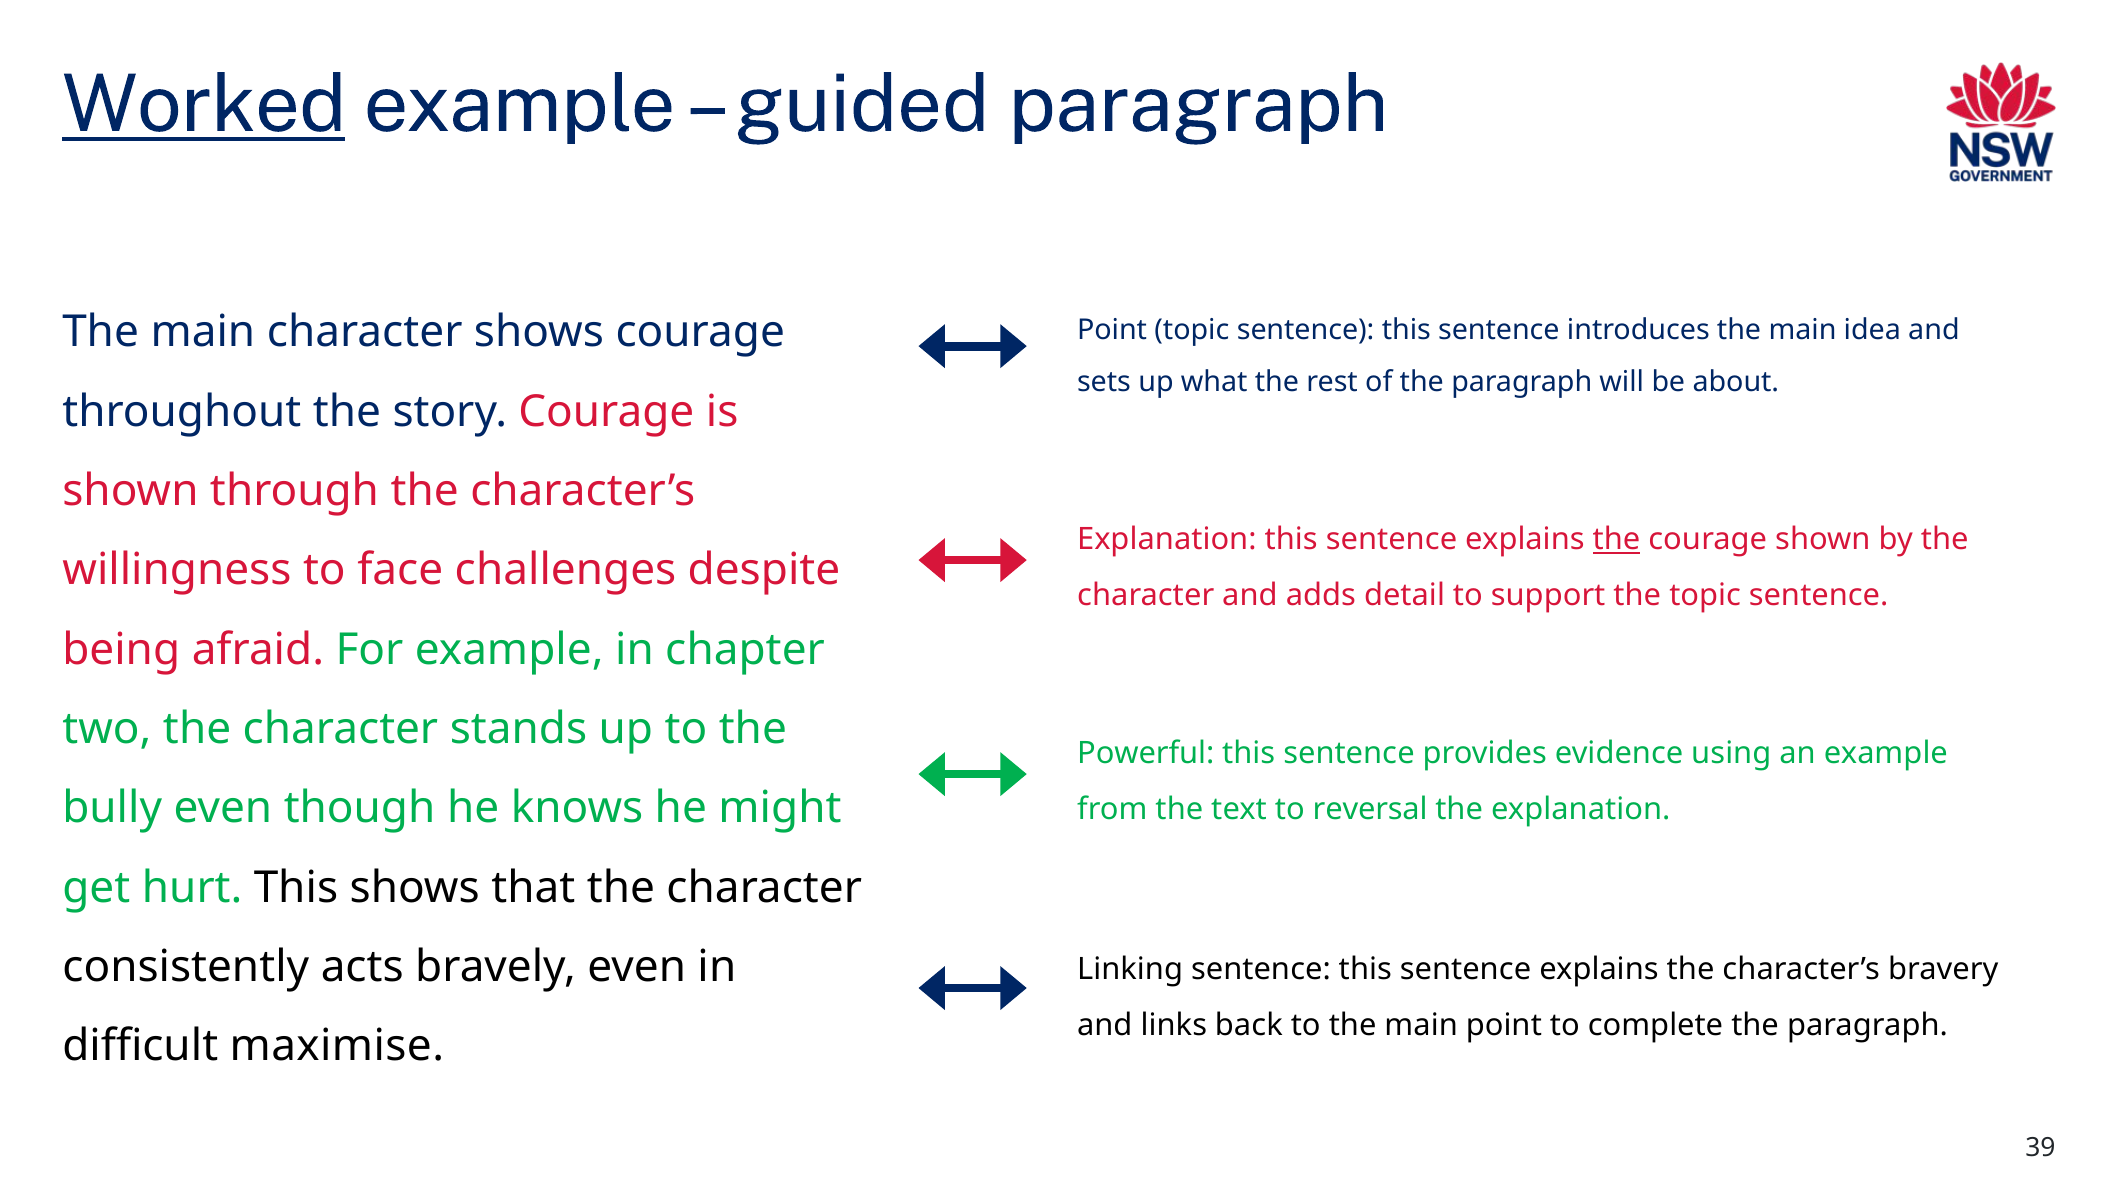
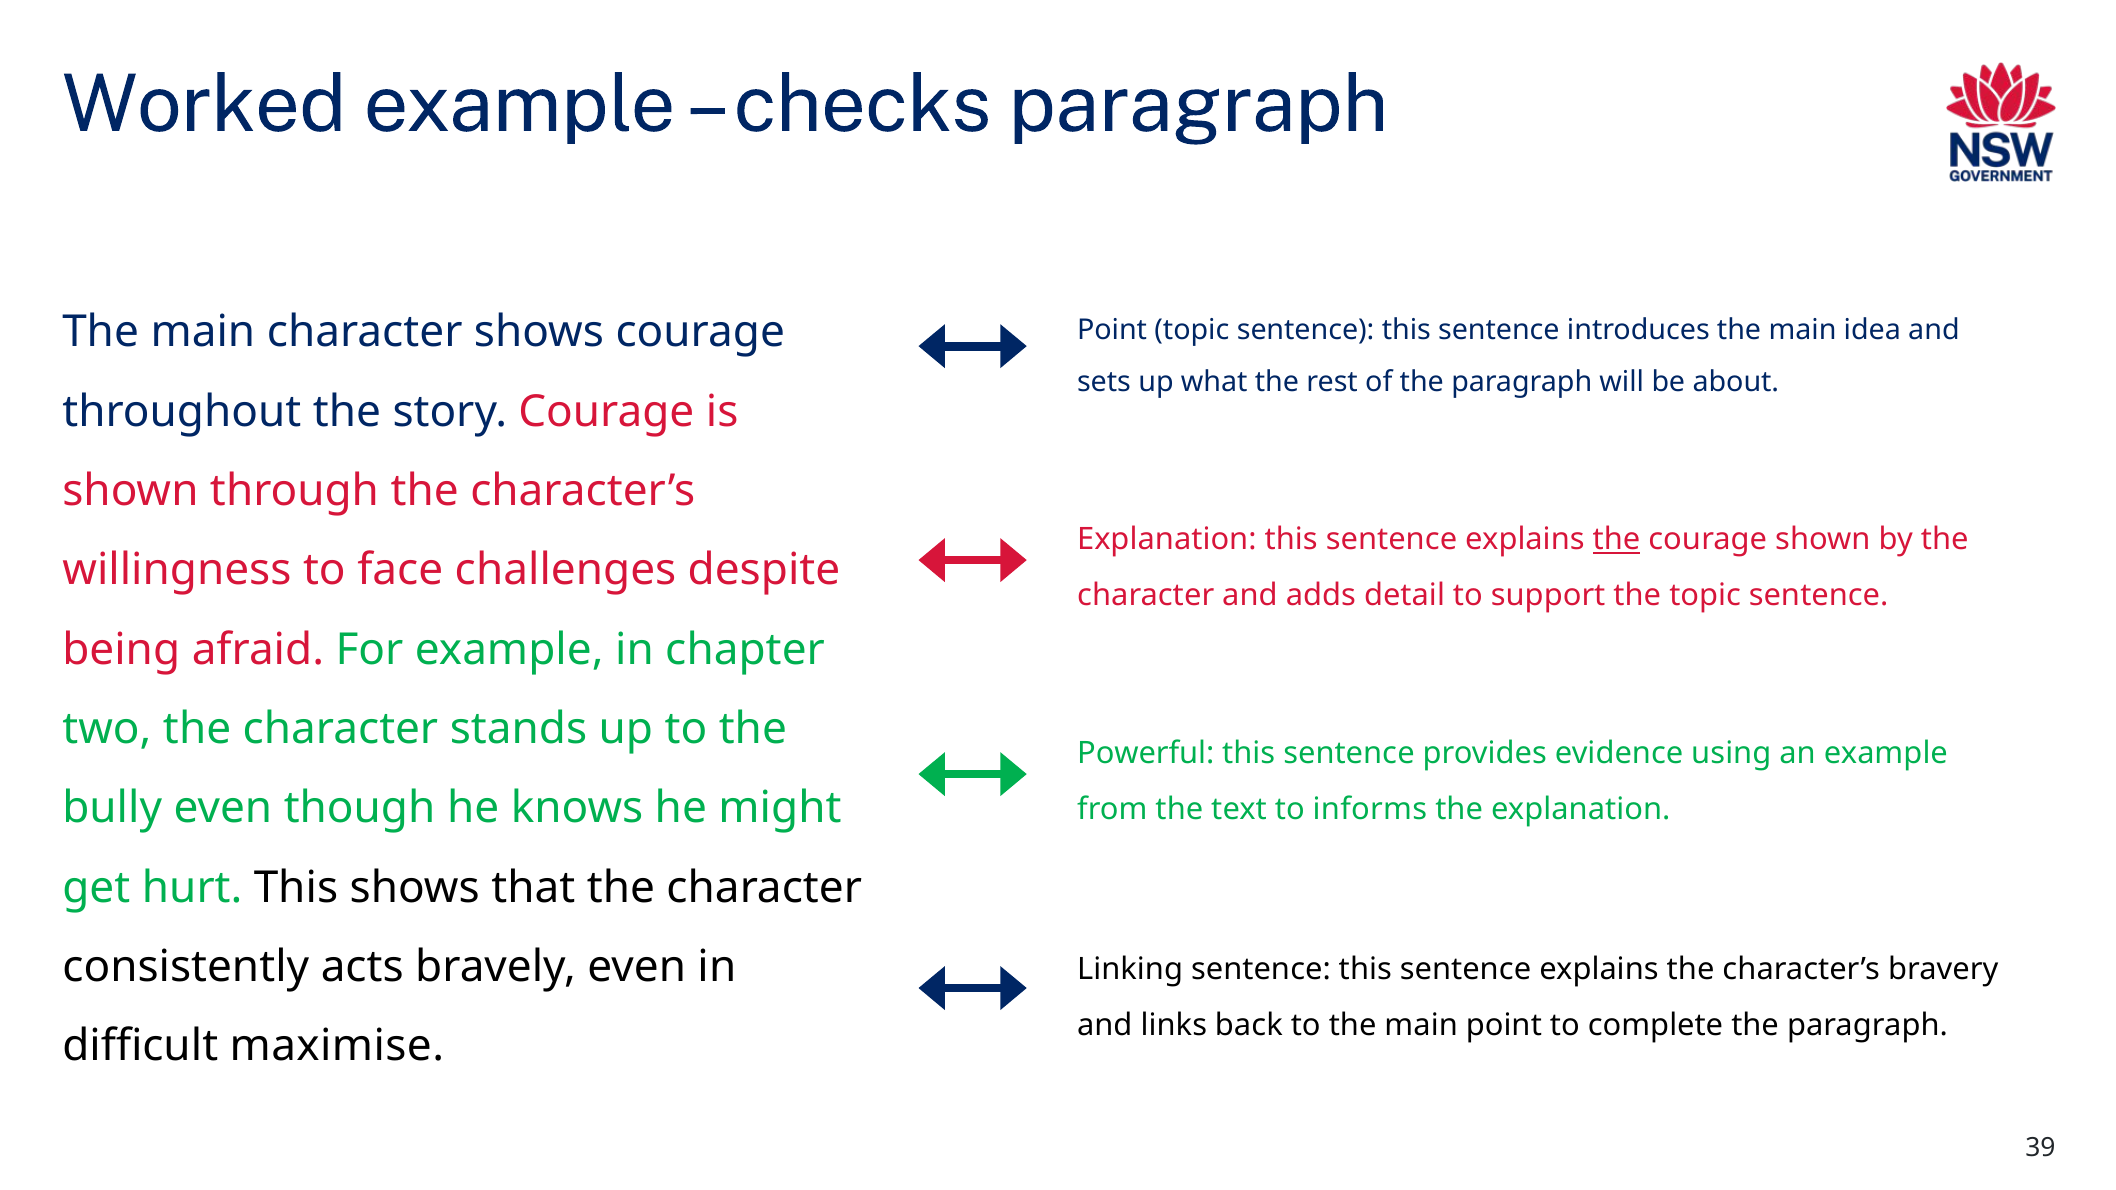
Worked underline: present -> none (204, 105)
guided: guided -> checks (863, 105)
reversal: reversal -> informs (1370, 809)
